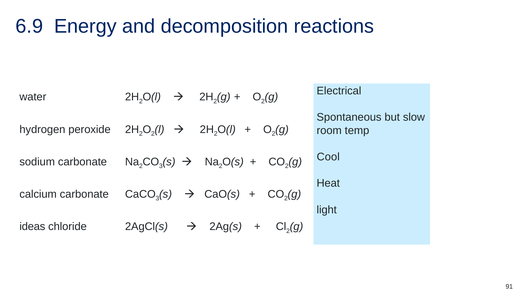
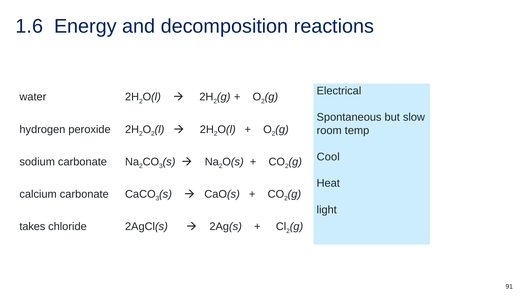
6.9: 6.9 -> 1.6 (29, 26)
ideas: ideas -> takes (32, 227)
